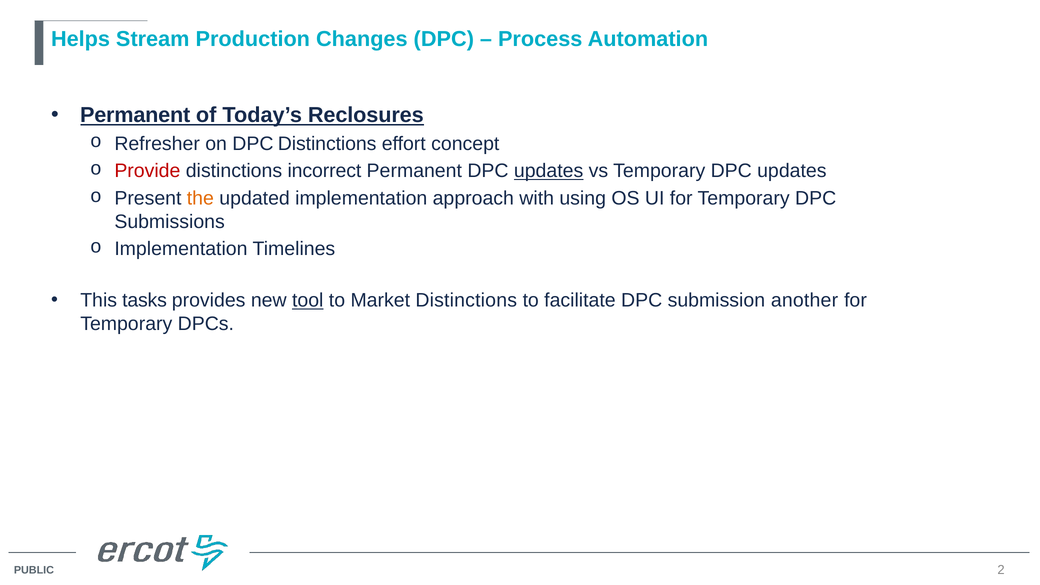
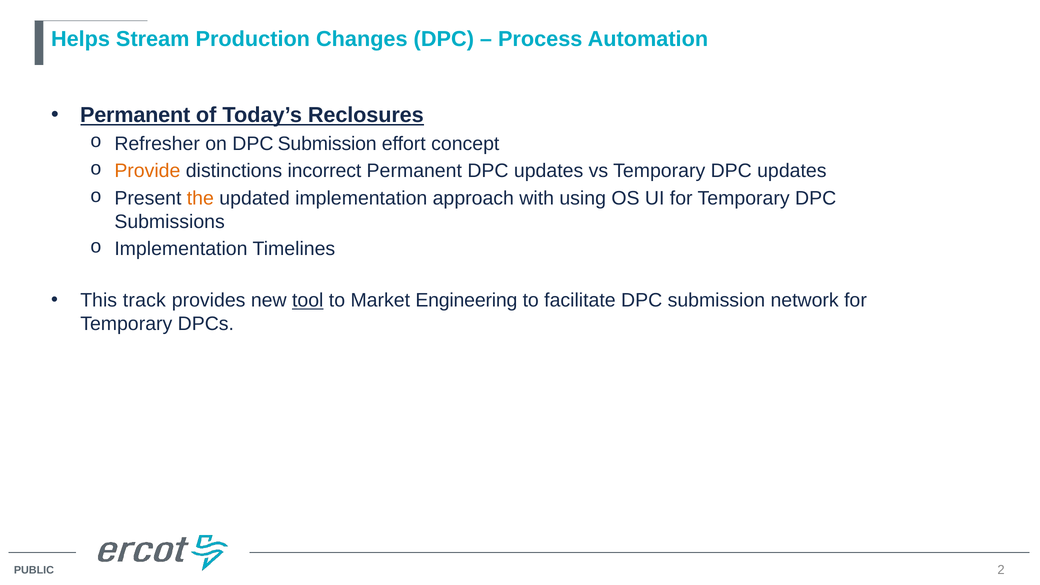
on DPC Distinctions: Distinctions -> Submission (327, 144)
Provide colour: red -> orange (147, 171)
updates underline: present -> none (549, 171)
tasks: tasks -> track (144, 301)
Market Distinctions: Distinctions -> Engineering (466, 301)
another: another -> network (805, 301)
